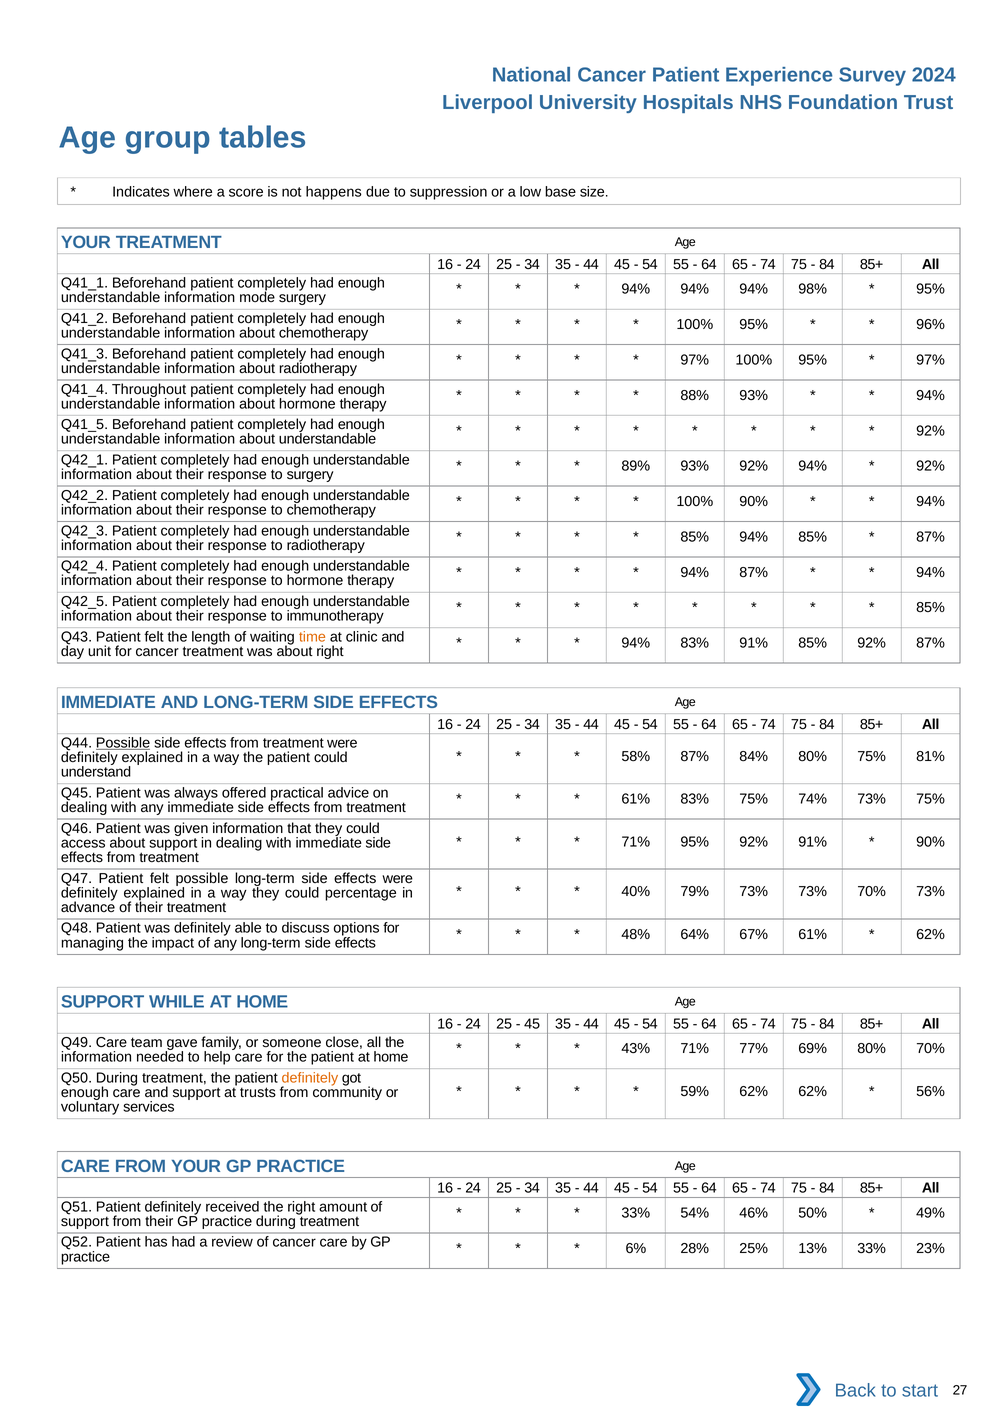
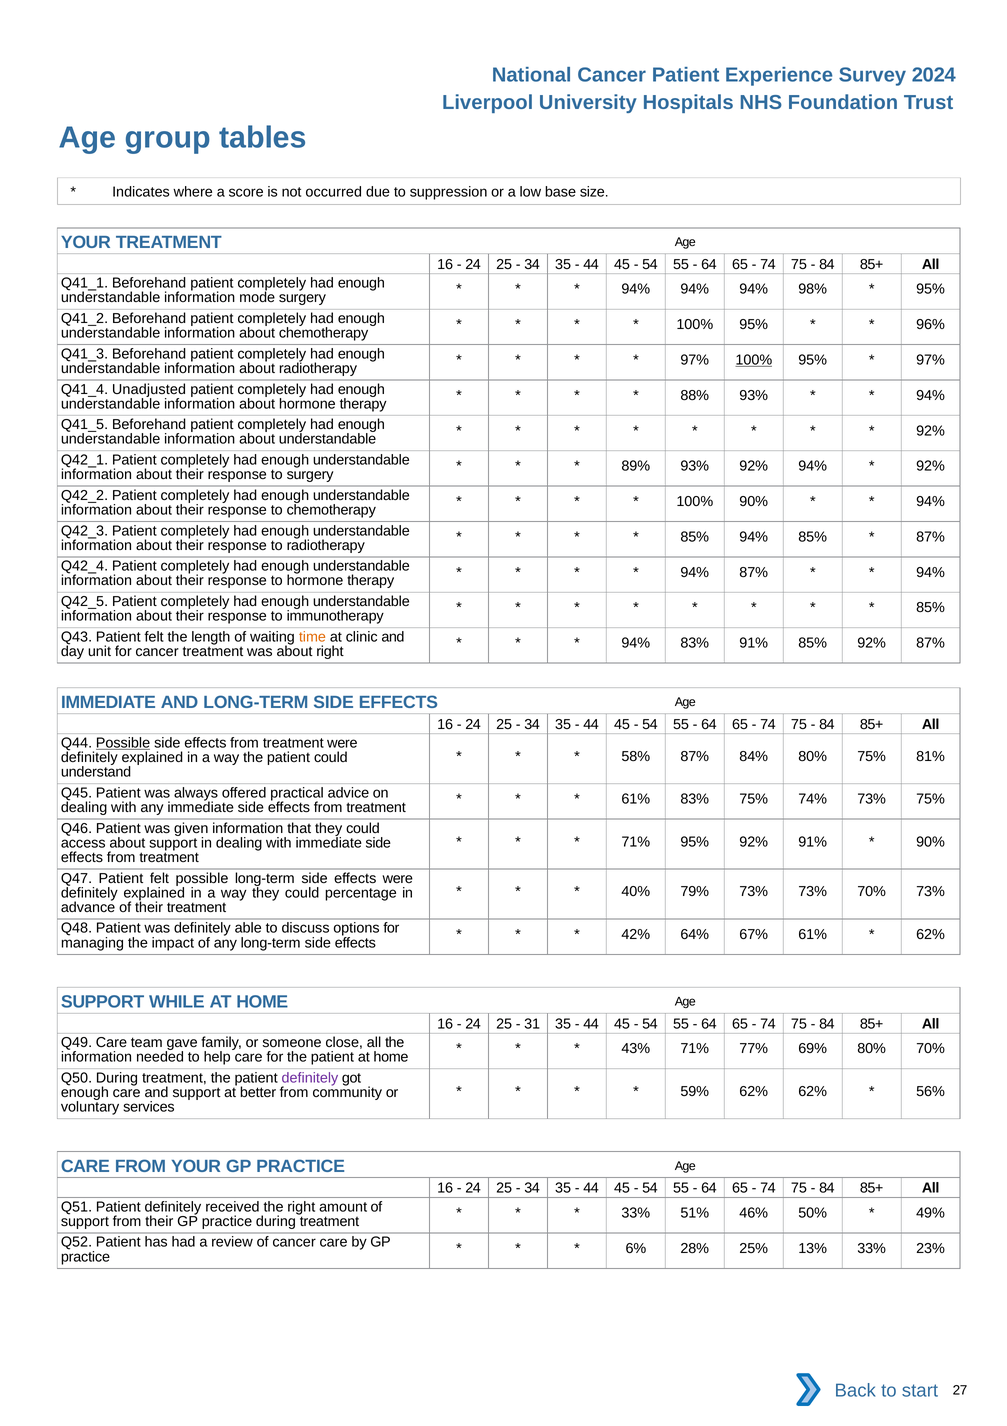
happens: happens -> occurred (334, 192)
100% underline: none -> present (754, 360)
Throughout: Throughout -> Unadjusted (149, 389)
48%: 48% -> 42% (636, 934)
45: 45 -> 31 (532, 1023)
definitely colour: orange -> purple (310, 1077)
trusts: trusts -> better (258, 1092)
54%: 54% -> 51% (695, 1212)
